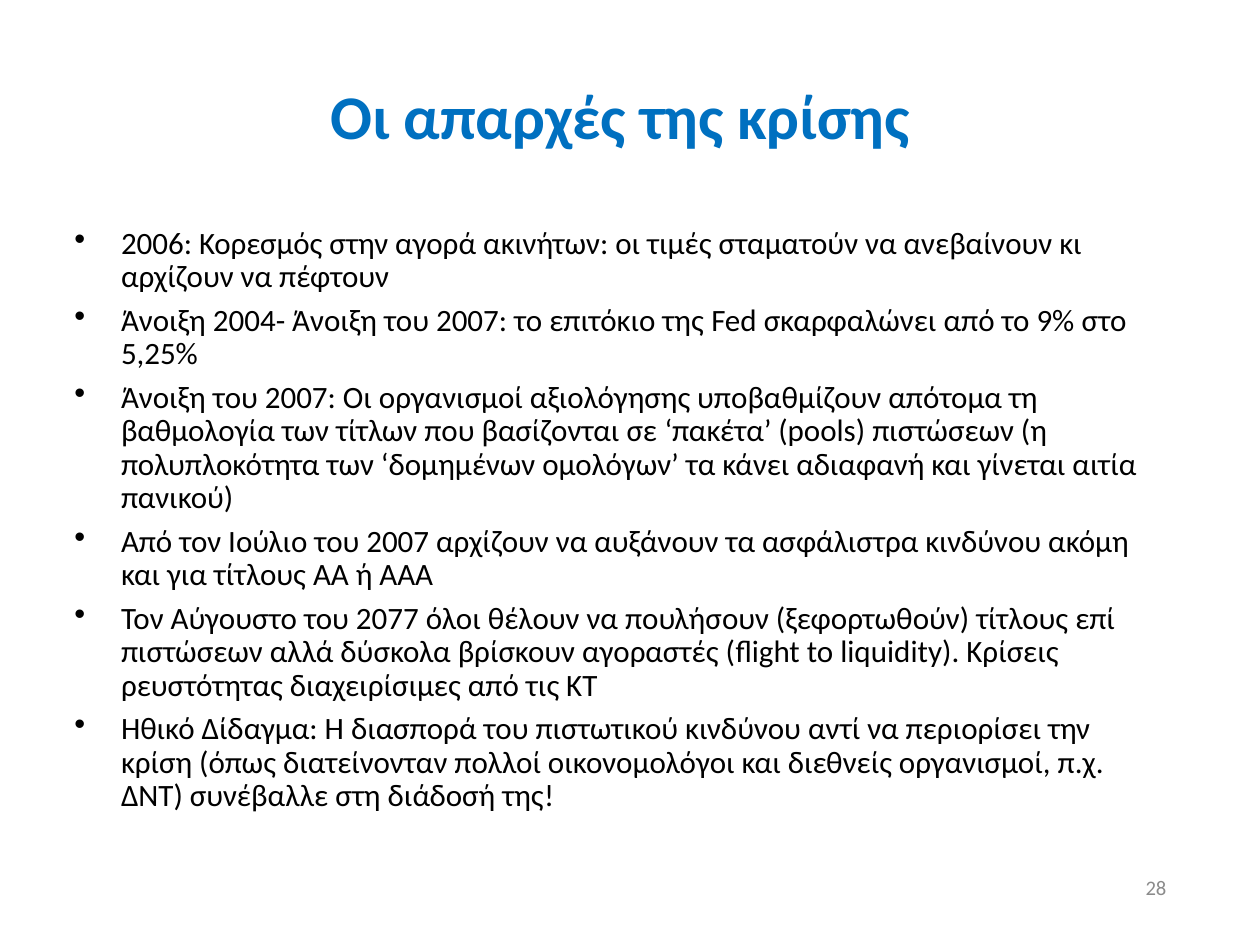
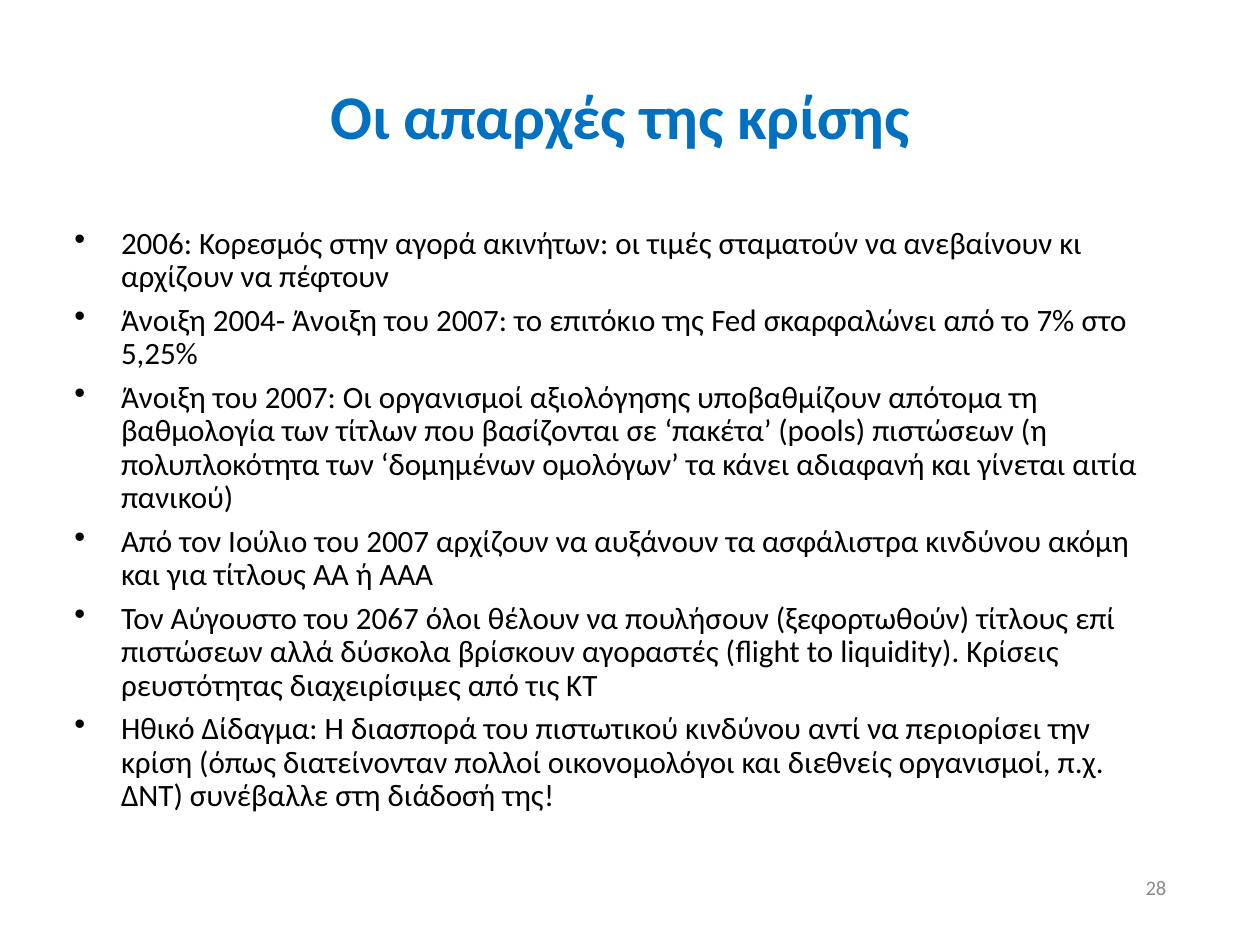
9%: 9% -> 7% (1055, 321)
2077: 2077 -> 2067 (387, 619)
